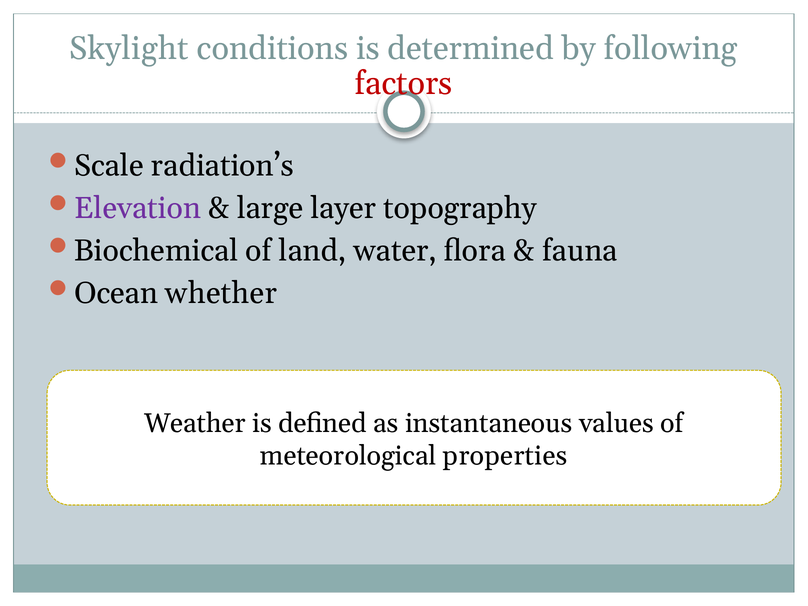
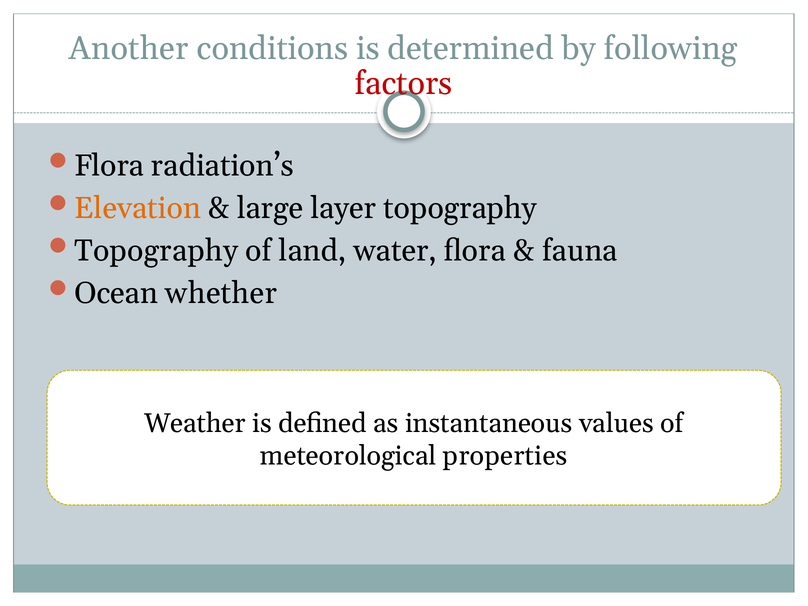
Skylight: Skylight -> Another (129, 48)
Scale: Scale -> Flora (109, 166)
Elevation colour: purple -> orange (137, 208)
Biochemical: Biochemical -> Topography (156, 251)
